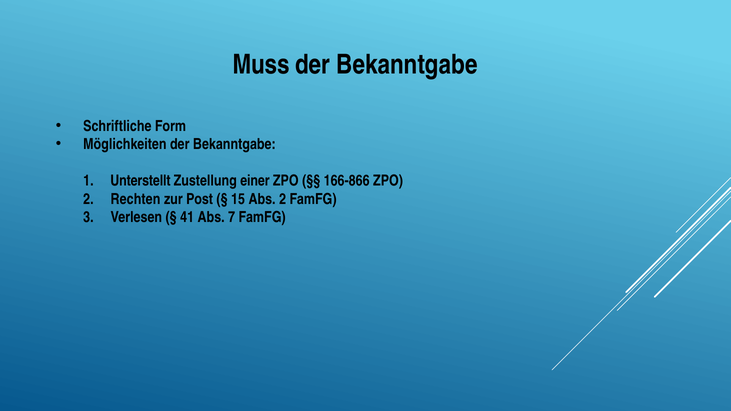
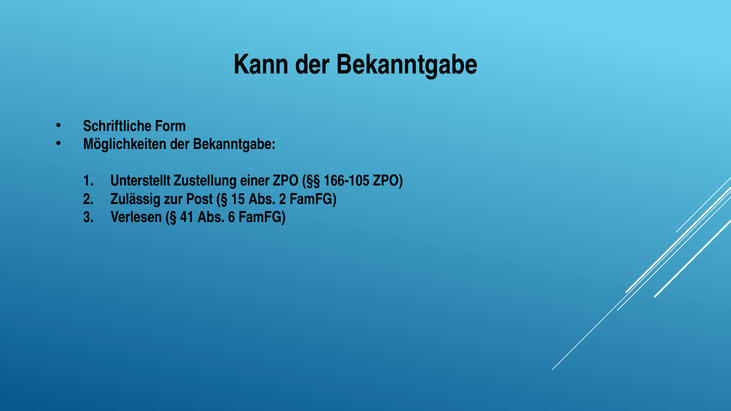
Muss: Muss -> Kann (261, 65)
166-866: 166-866 -> 166-105 (347, 181)
Rechten: Rechten -> Zulässig (136, 199)
7: 7 -> 6 (232, 218)
